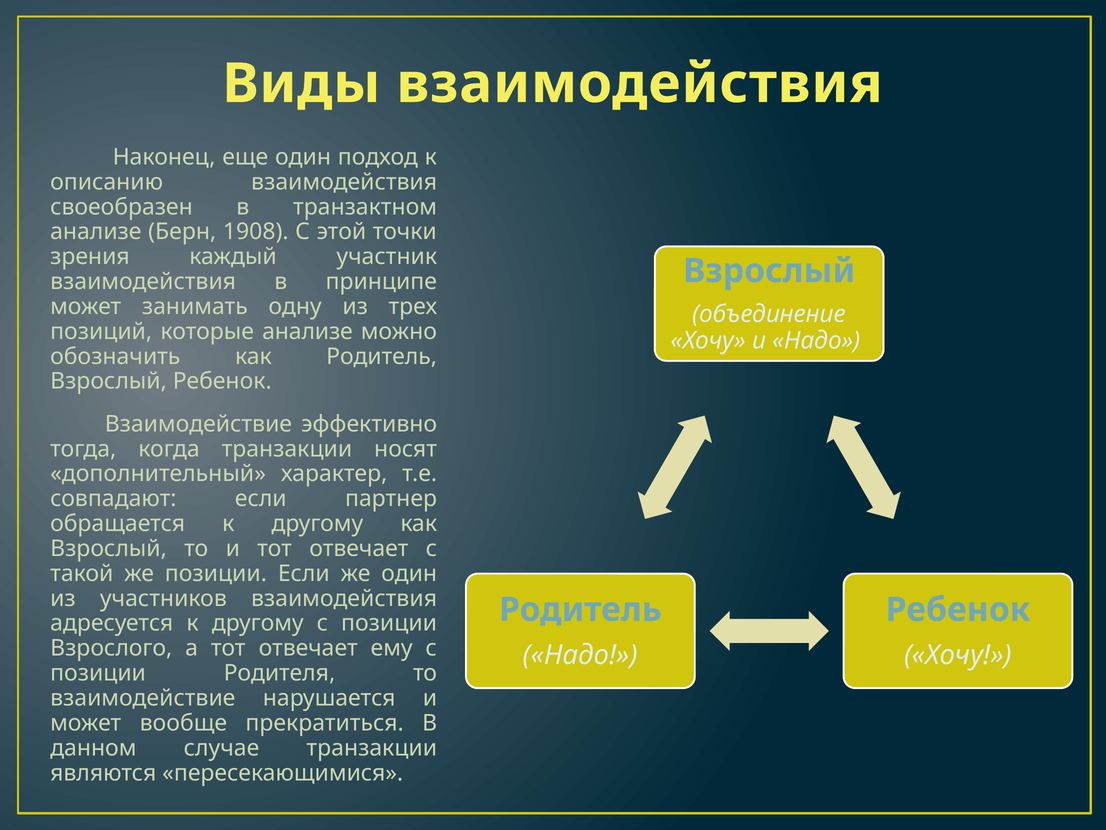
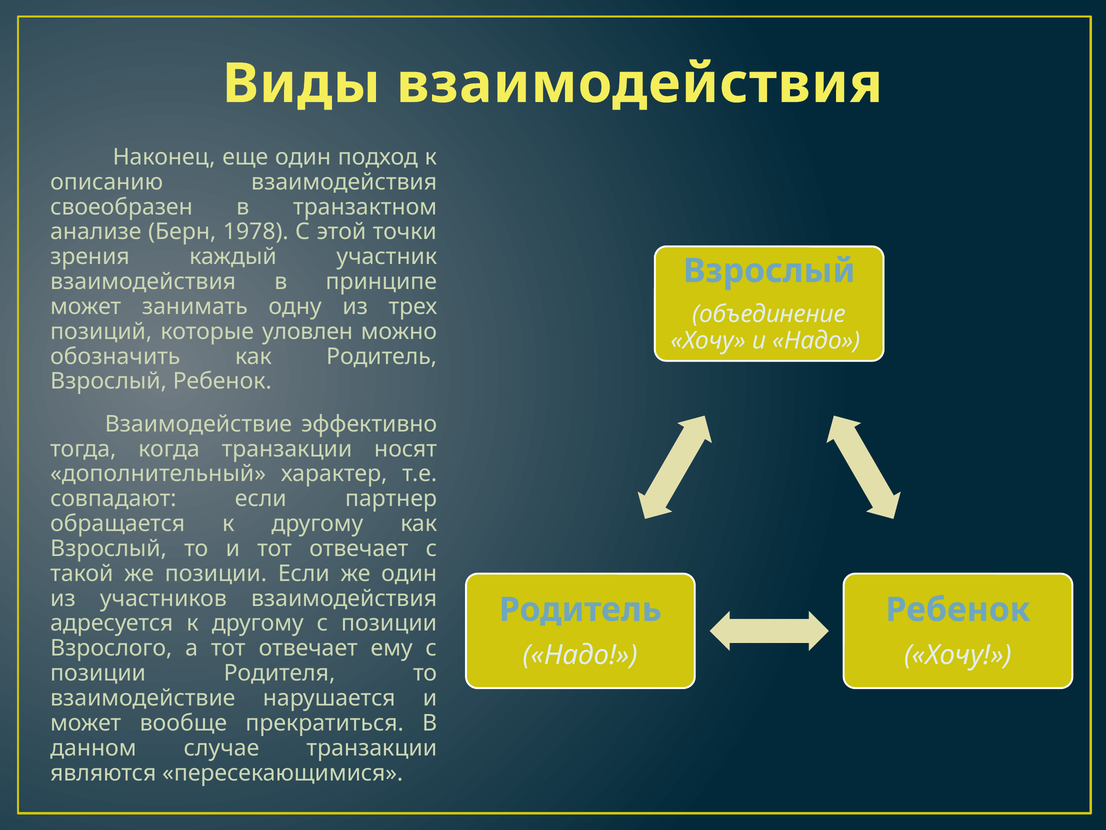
1908: 1908 -> 1978 (256, 232)
которые анализе: анализе -> уловлен (308, 331)
